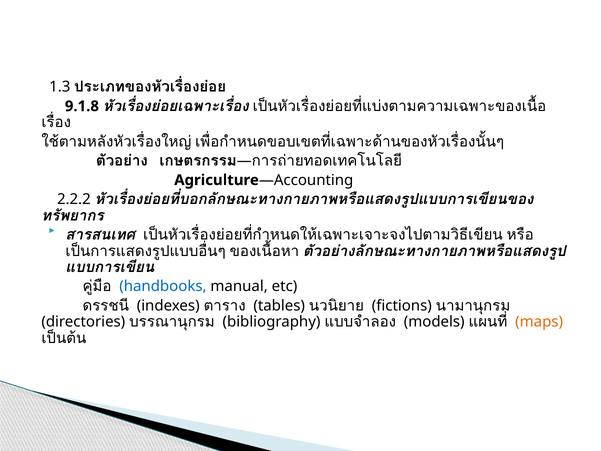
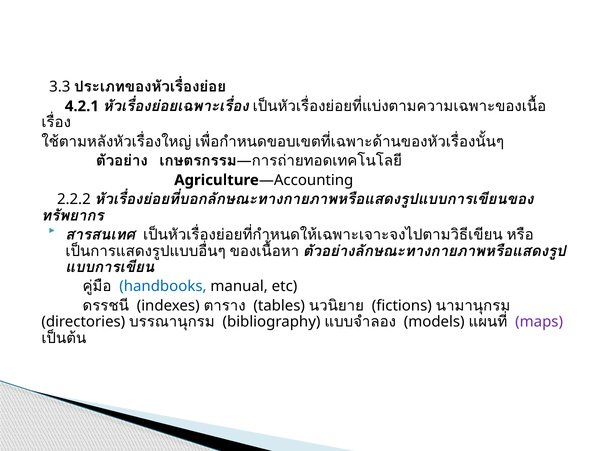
1.3: 1.3 -> 3.3 (60, 87)
9.1.8: 9.1.8 -> 4.2.1 (82, 106)
maps colour: orange -> purple (539, 322)
